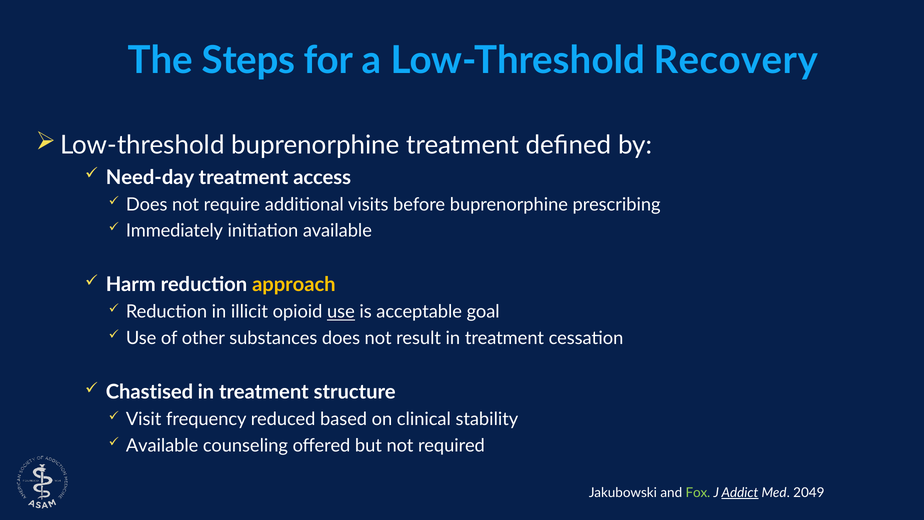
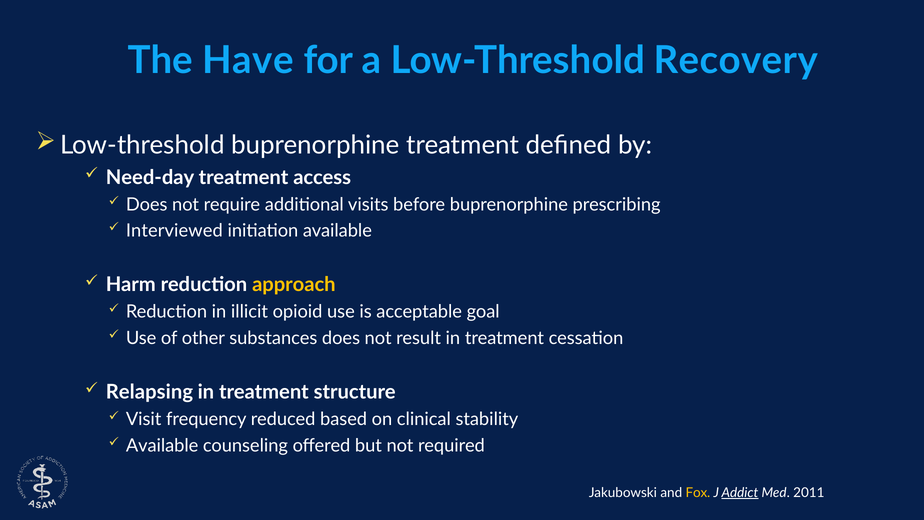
Steps: Steps -> Have (248, 60)
Immediately: Immediately -> Interviewed (174, 231)
use underline: present -> none (341, 312)
Chastised: Chastised -> Relapsing (149, 392)
Fox colour: light green -> yellow (698, 492)
2049: 2049 -> 2011 (809, 492)
